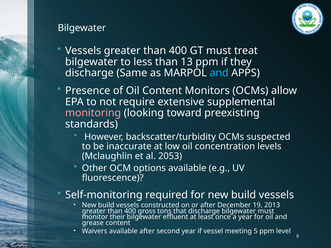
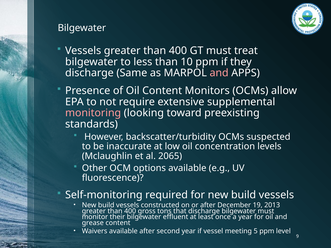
13: 13 -> 10 (187, 62)
and colour: light blue -> pink (219, 73)
2053: 2053 -> 2065 (170, 156)
